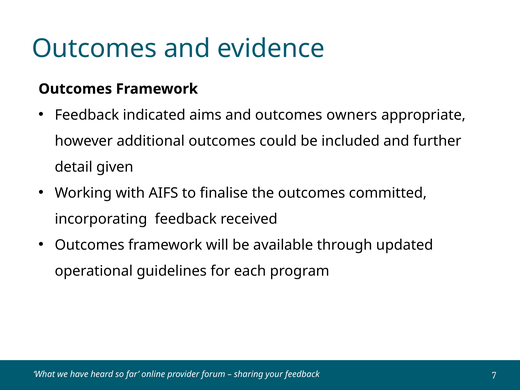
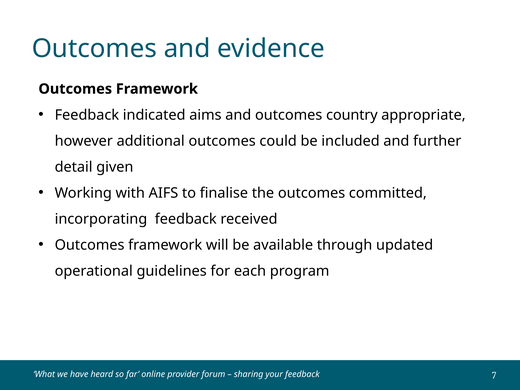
owners: owners -> country (352, 115)
